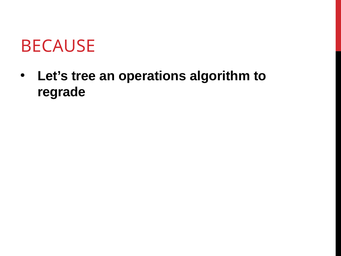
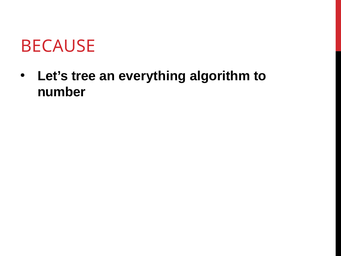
operations: operations -> everything (152, 76)
regrade: regrade -> number (61, 92)
